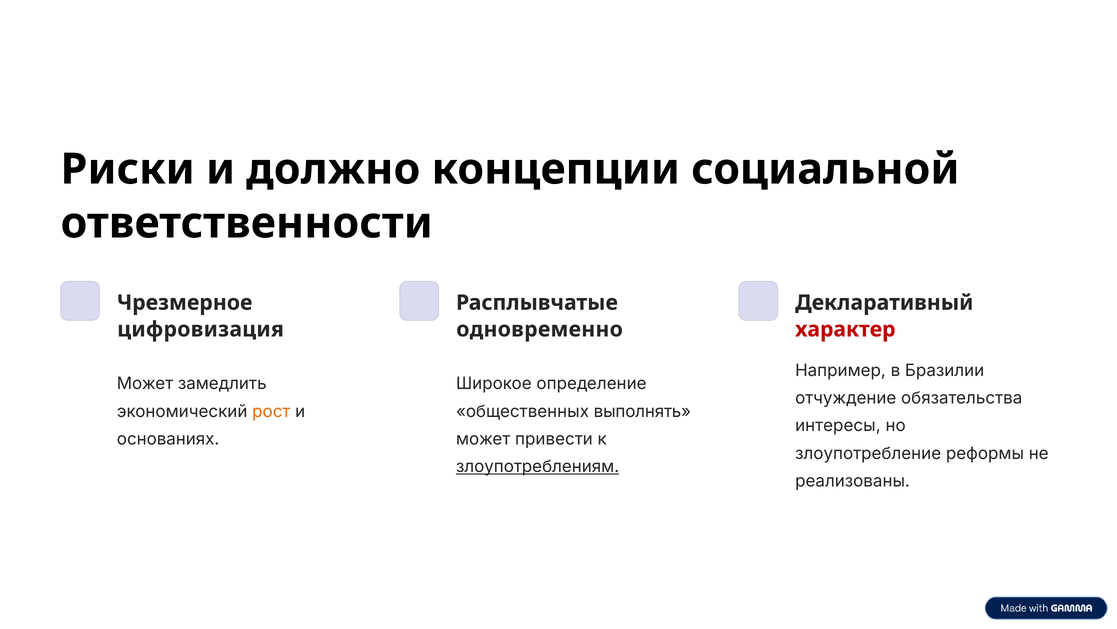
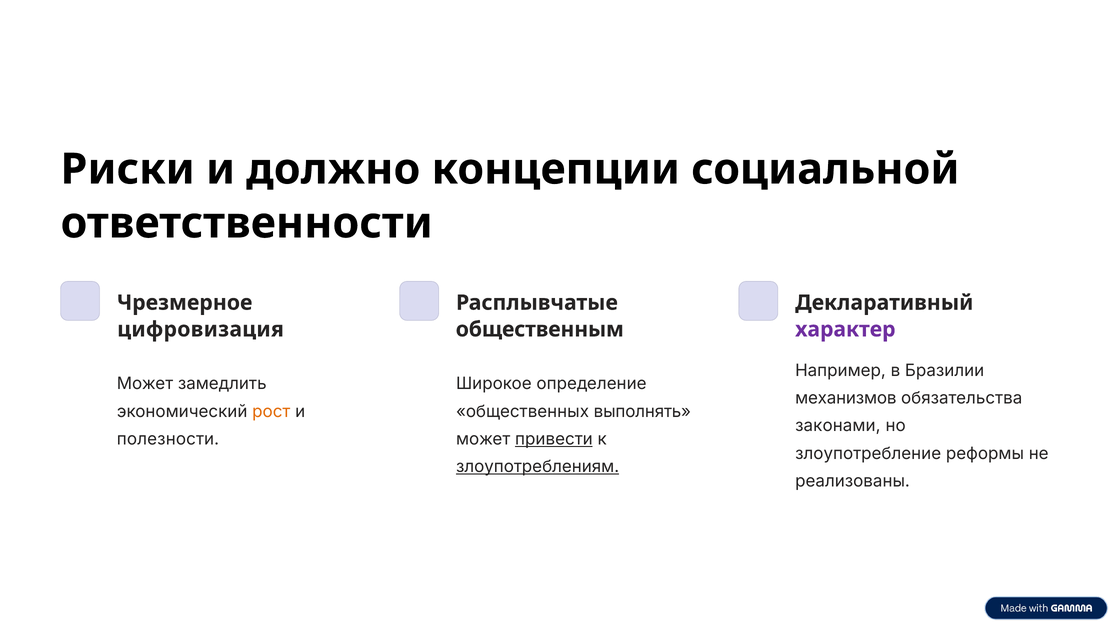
одновременно: одновременно -> общественным (540, 329)
характер colour: red -> purple (845, 329)
отчуждение: отчуждение -> механизмов (846, 398)
интересы: интересы -> законами (838, 425)
основаниях: основаниях -> полезности (168, 439)
привести underline: none -> present (554, 439)
